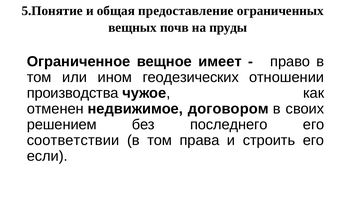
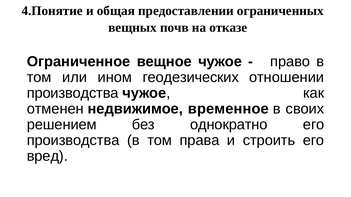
5.Понятие: 5.Понятие -> 4.Понятие (52, 11)
предоставление: предоставление -> предоставлении (186, 11)
пруды: пруды -> отказе (228, 28)
вещное имеет: имеет -> чужое (220, 62)
договором: договором -> временное (228, 109)
последнего: последнего -> однократно (229, 125)
соответствии: соответствии -> производства (73, 141)
если: если -> вред (47, 156)
